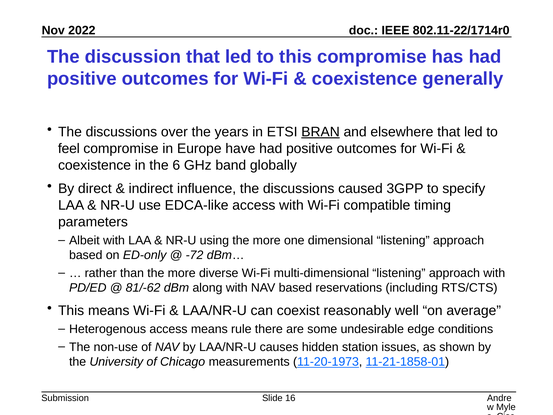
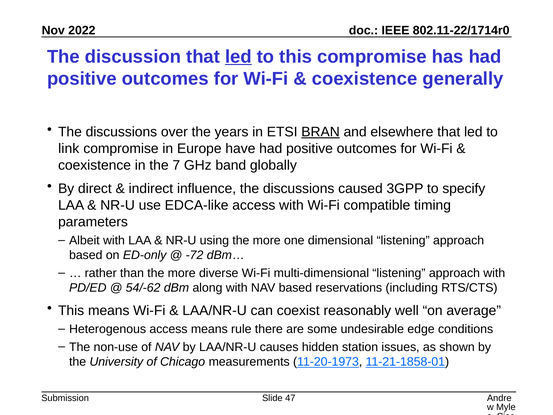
led underline: none -> present (238, 57)
feel: feel -> link (69, 148)
6: 6 -> 7 (176, 165)
81/-62: 81/-62 -> 54/-62 (143, 288)
16: 16 -> 47 (290, 398)
